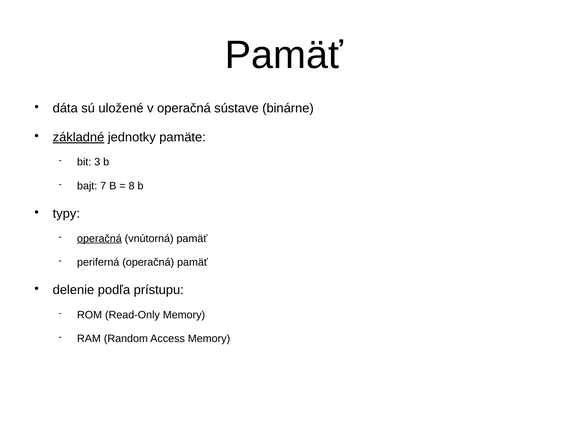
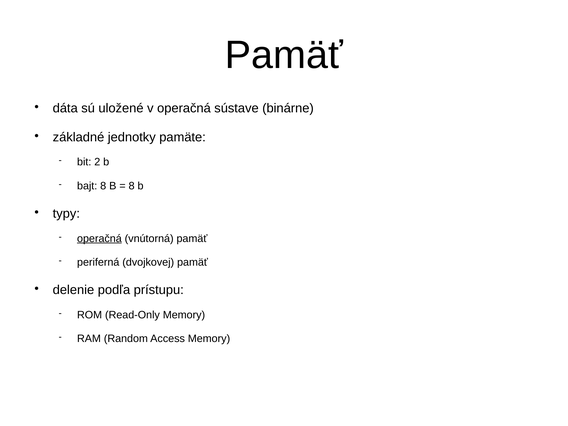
základné underline: present -> none (79, 137)
3: 3 -> 2 (97, 162)
bajt 7: 7 -> 8 (103, 186)
periferná operačná: operačná -> dvojkovej (148, 262)
